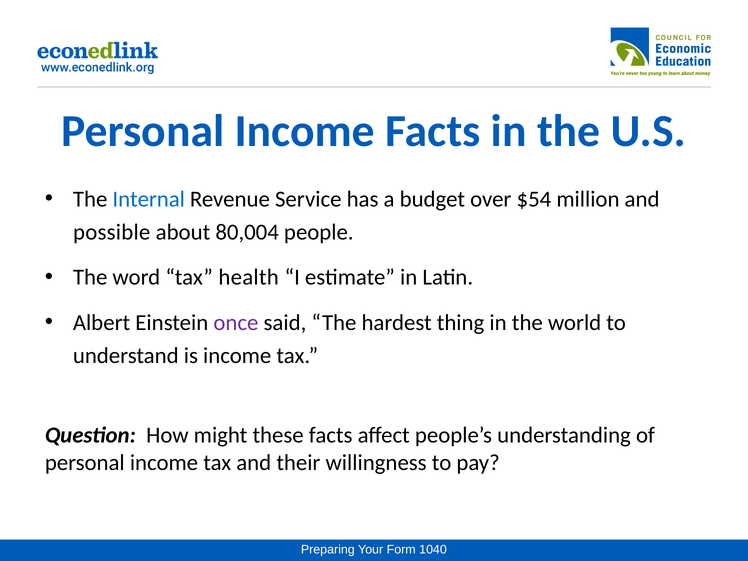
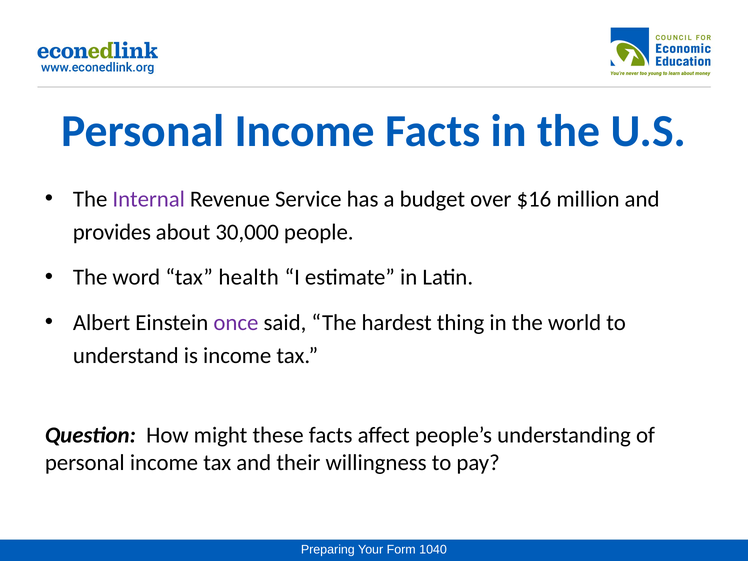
Internal colour: blue -> purple (149, 199)
$54: $54 -> $16 (534, 199)
possible: possible -> provides (112, 232)
80,004: 80,004 -> 30,000 (247, 232)
